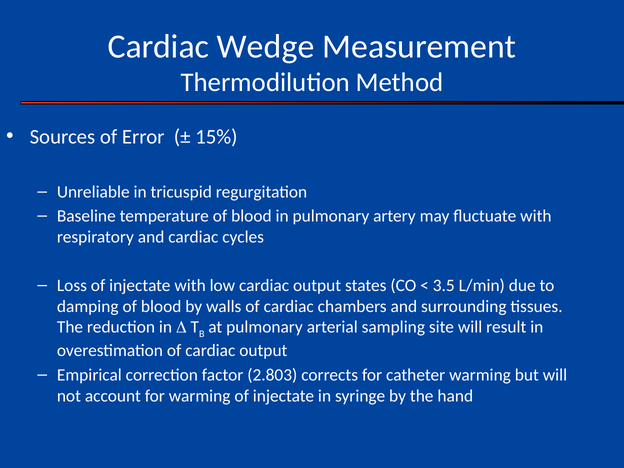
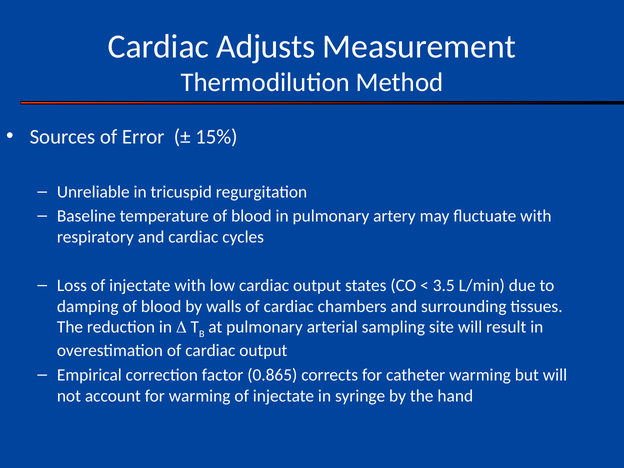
Wedge: Wedge -> Adjusts (266, 47)
2.803: 2.803 -> 0.865 (272, 375)
